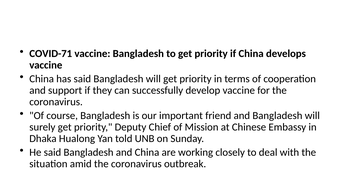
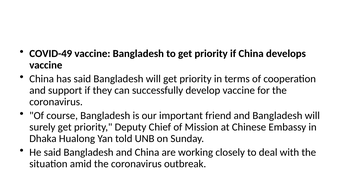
COVID-71: COVID-71 -> COVID-49 (51, 53)
